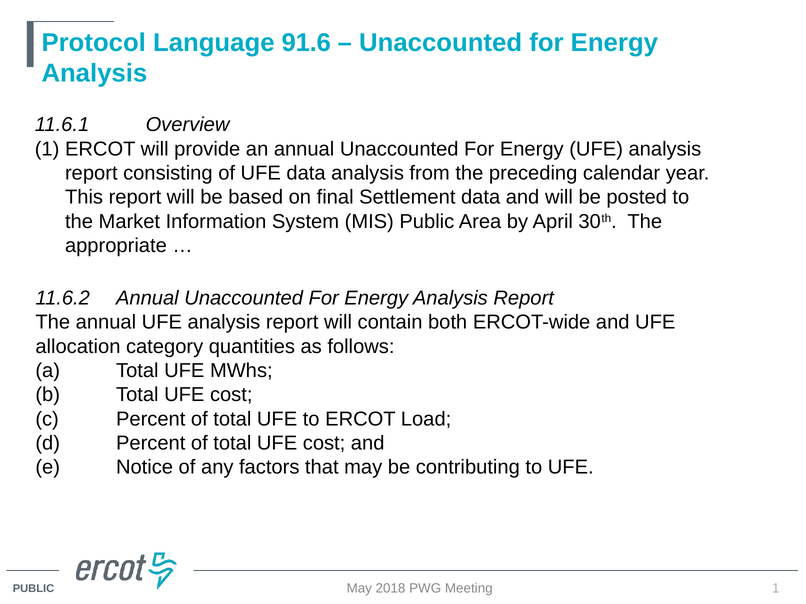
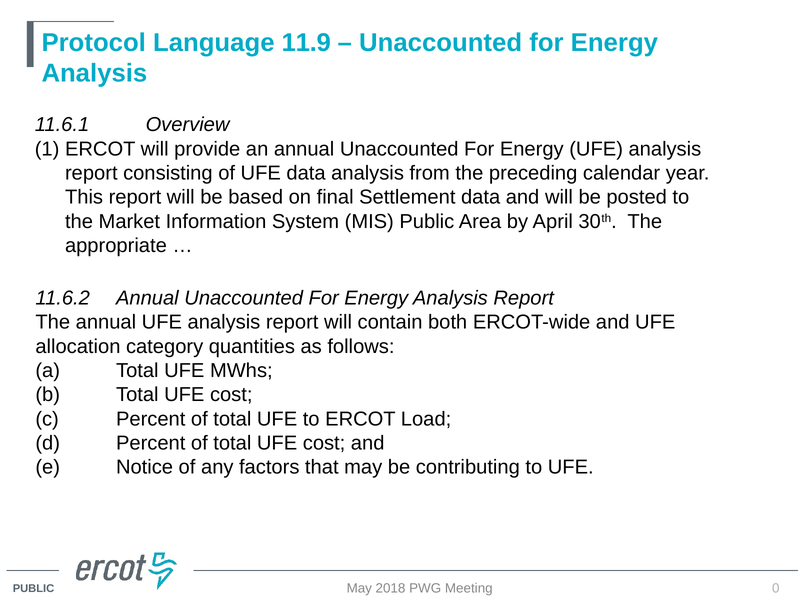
91.6: 91.6 -> 11.9 (306, 43)
Meeting 1: 1 -> 0 (776, 589)
